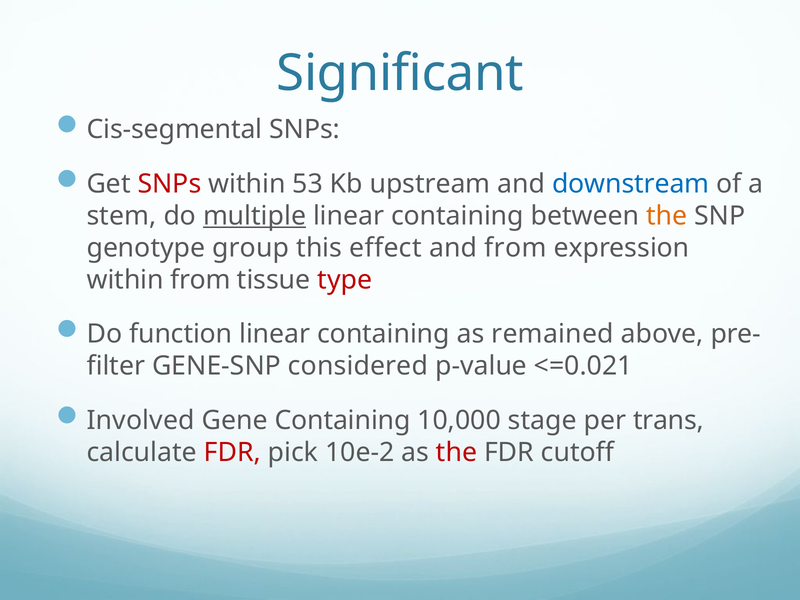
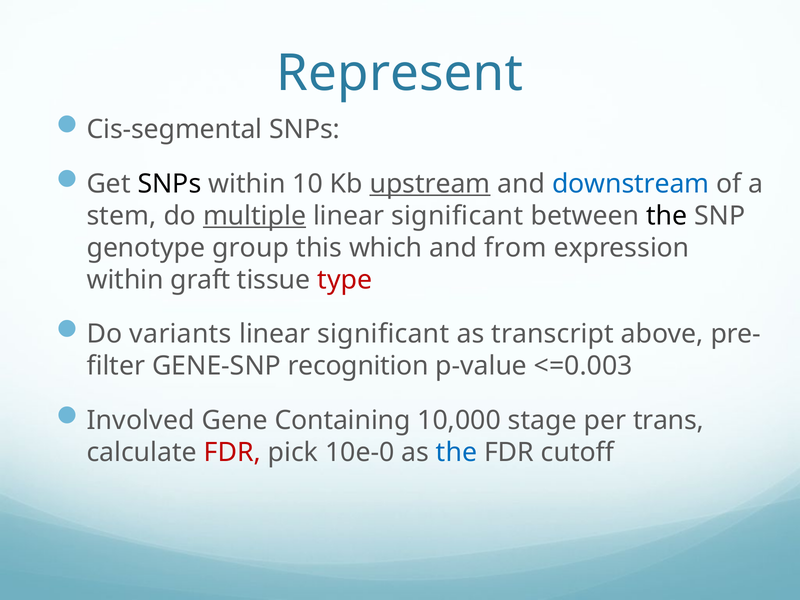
Significant: Significant -> Represent (400, 73)
SNPs colour: red -> black (169, 184)
53: 53 -> 10 (308, 184)
upstream underline: none -> present (430, 184)
containing: containing -> significant (457, 216)
the colour: orange -> black (667, 216)
effect: effect -> which (386, 248)
within from: from -> graft (200, 280)
function: function -> variants (181, 334)
containing: containing -> significant (383, 334)
remained: remained -> transcript (553, 334)
considered: considered -> recognition (358, 366)
<=0.021: <=0.021 -> <=0.003 (583, 366)
10e-2: 10e-2 -> 10e-0 (360, 452)
the colour: red -> blue (457, 452)
